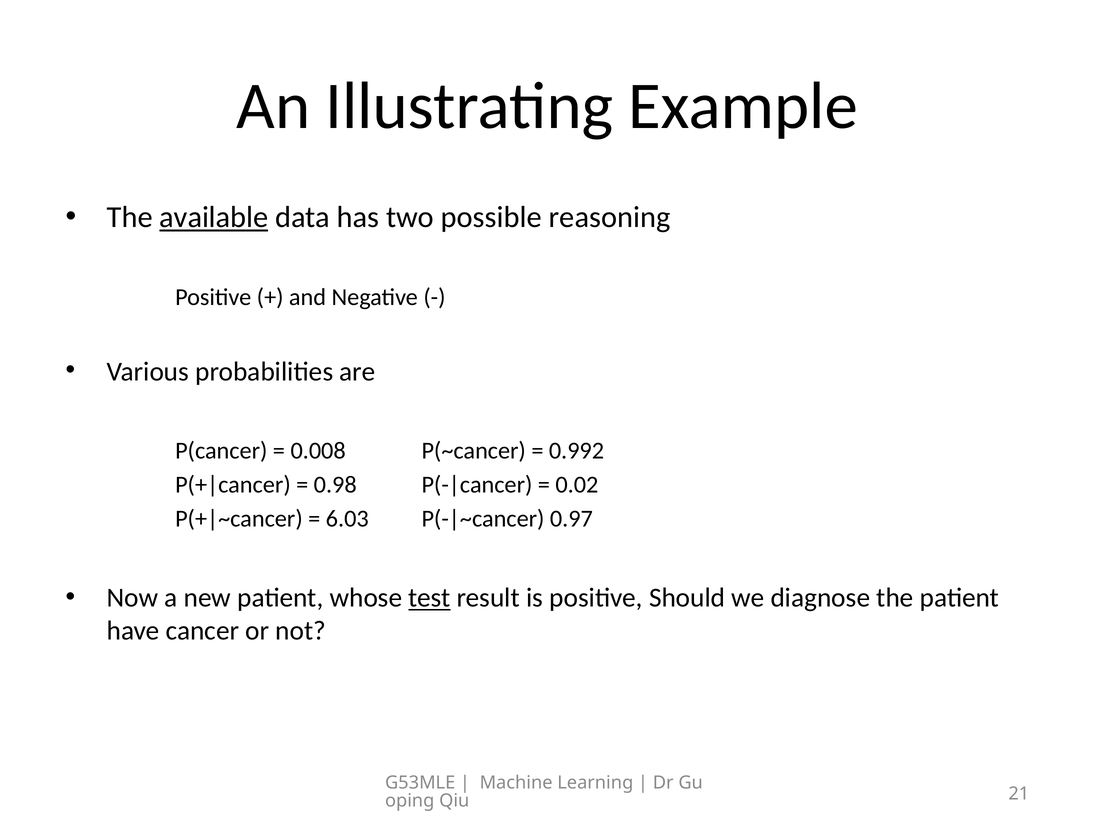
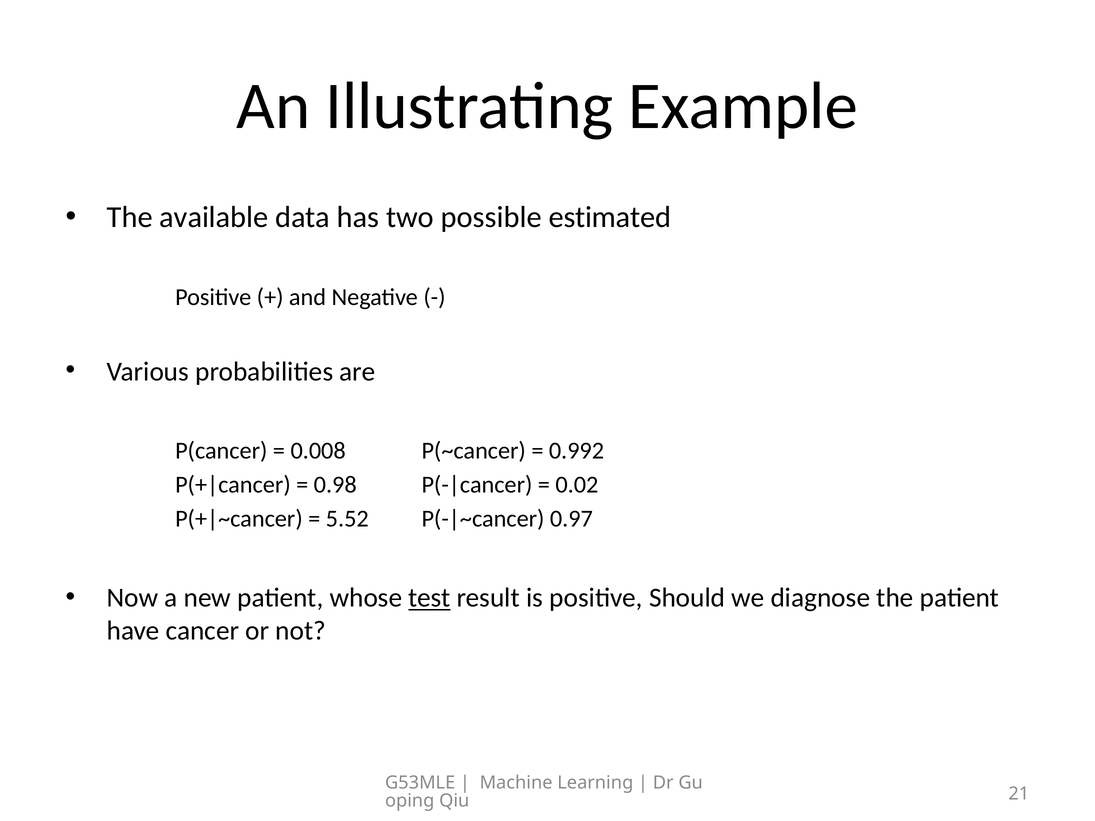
available underline: present -> none (214, 217)
reasoning: reasoning -> estimated (610, 217)
6.03: 6.03 -> 5.52 (347, 519)
